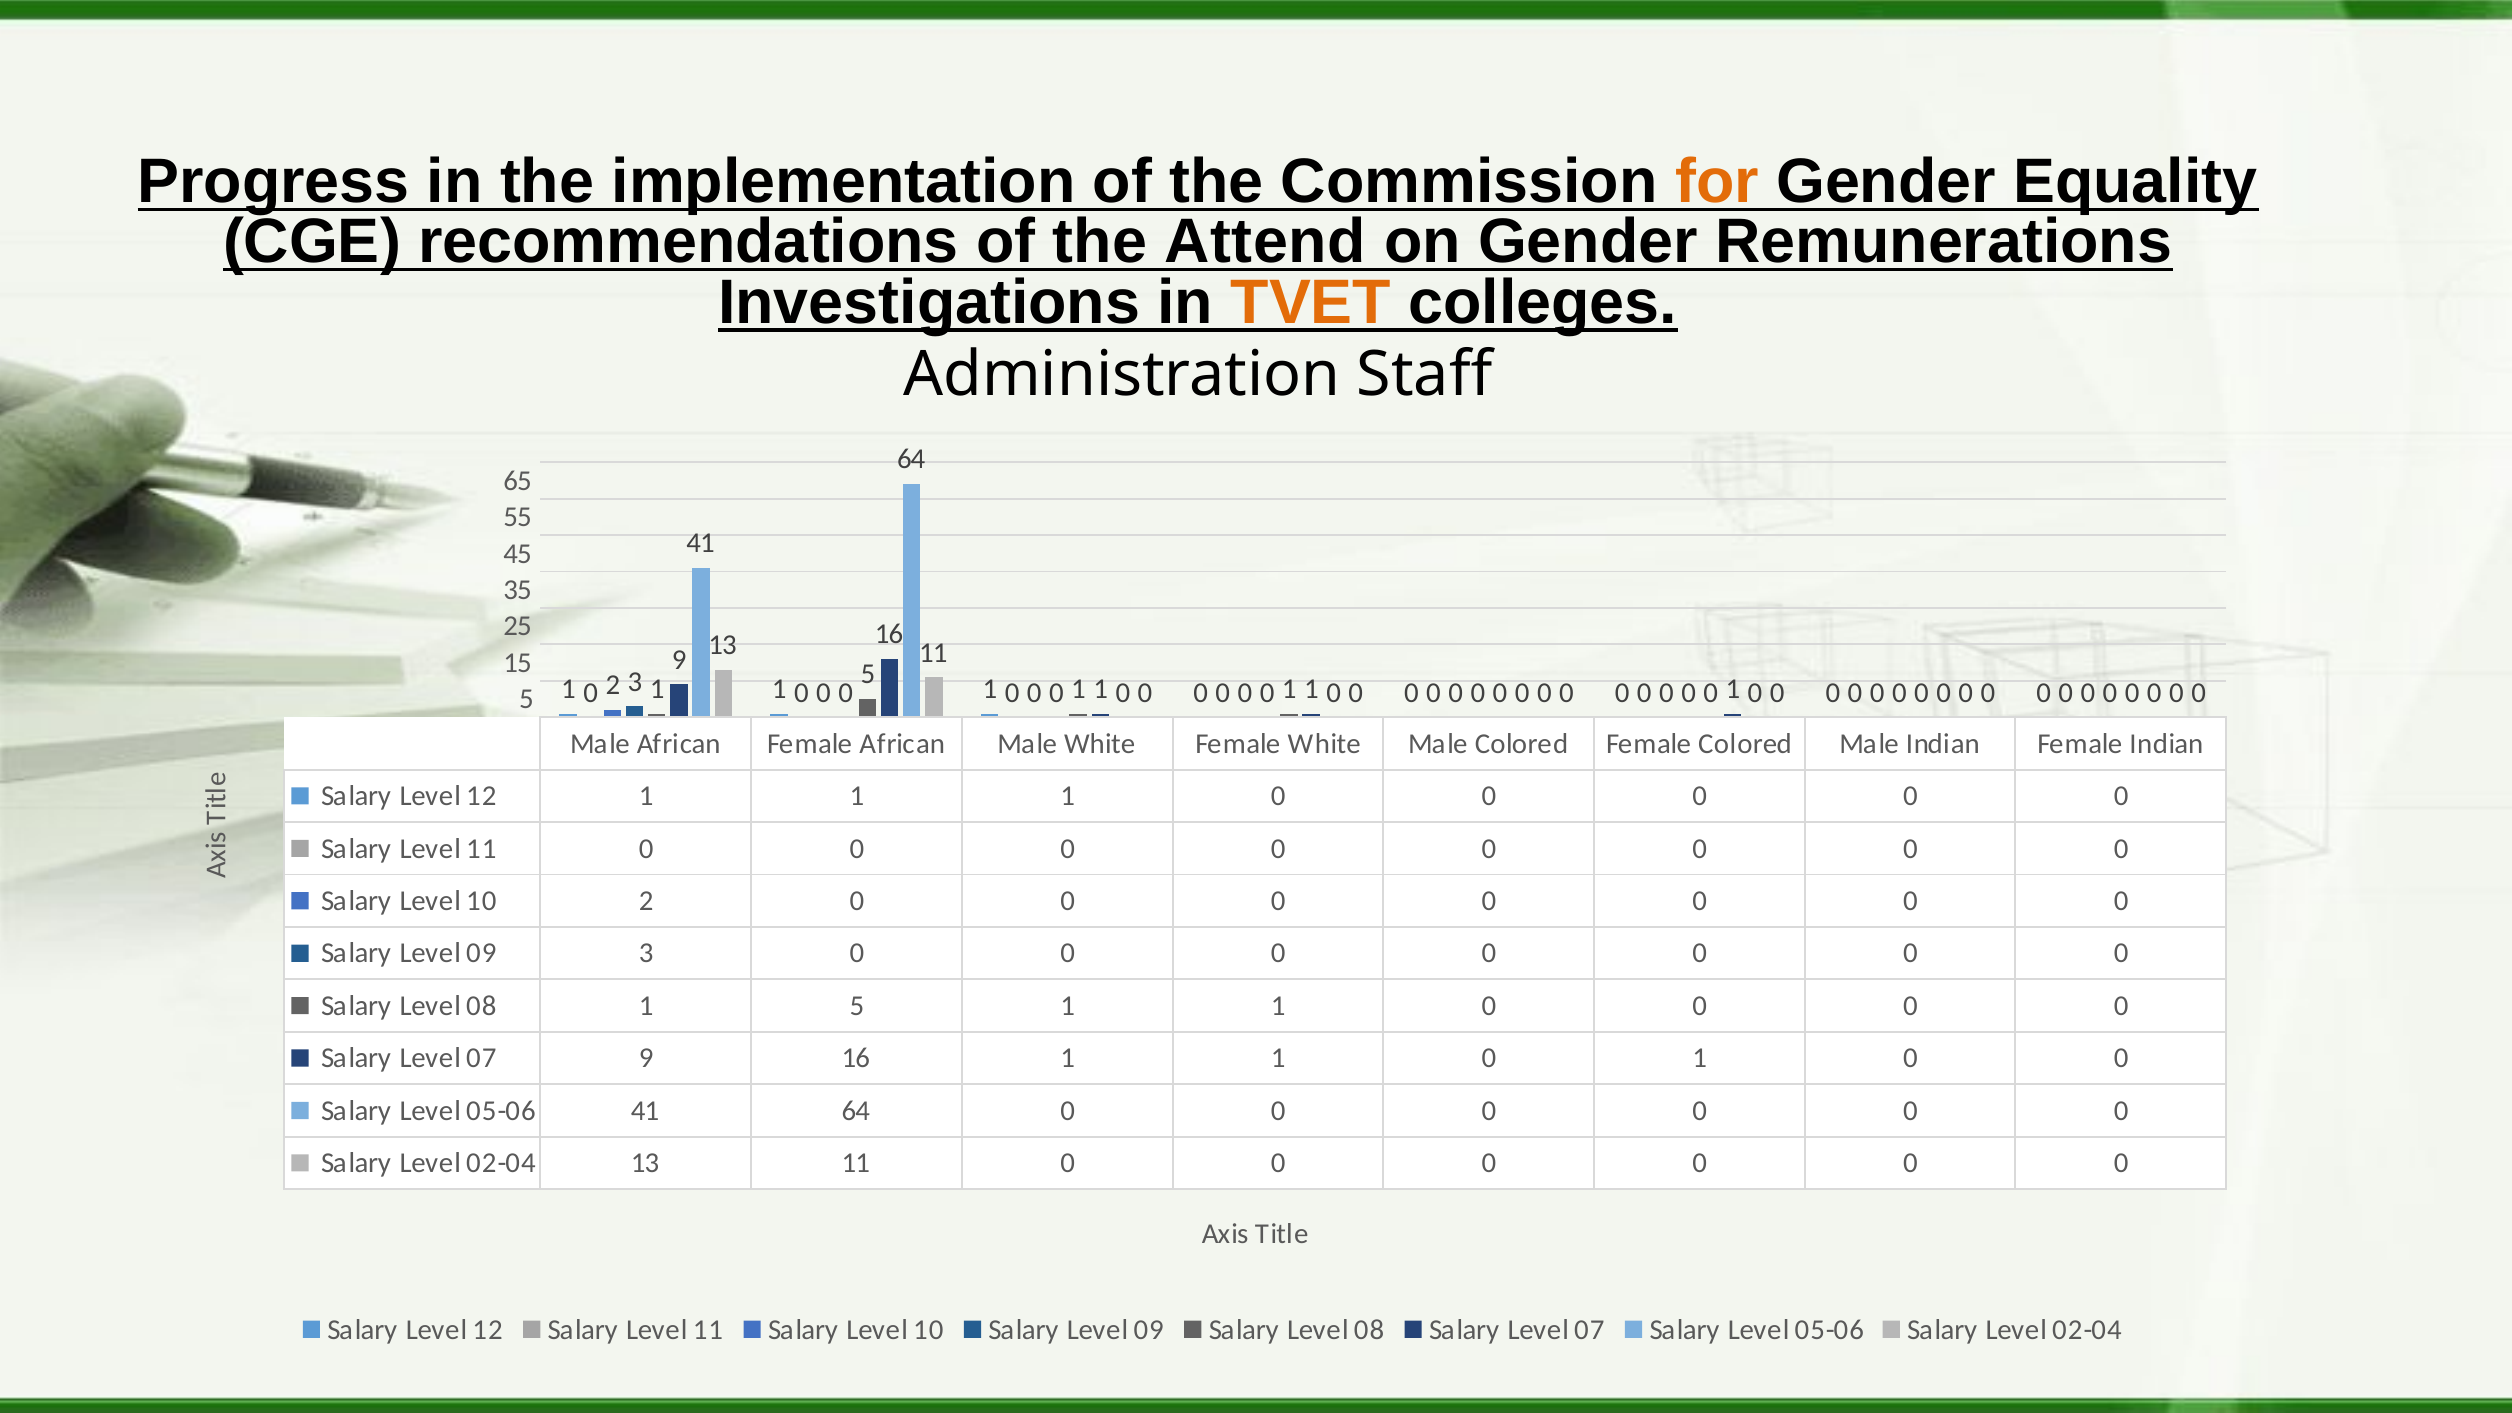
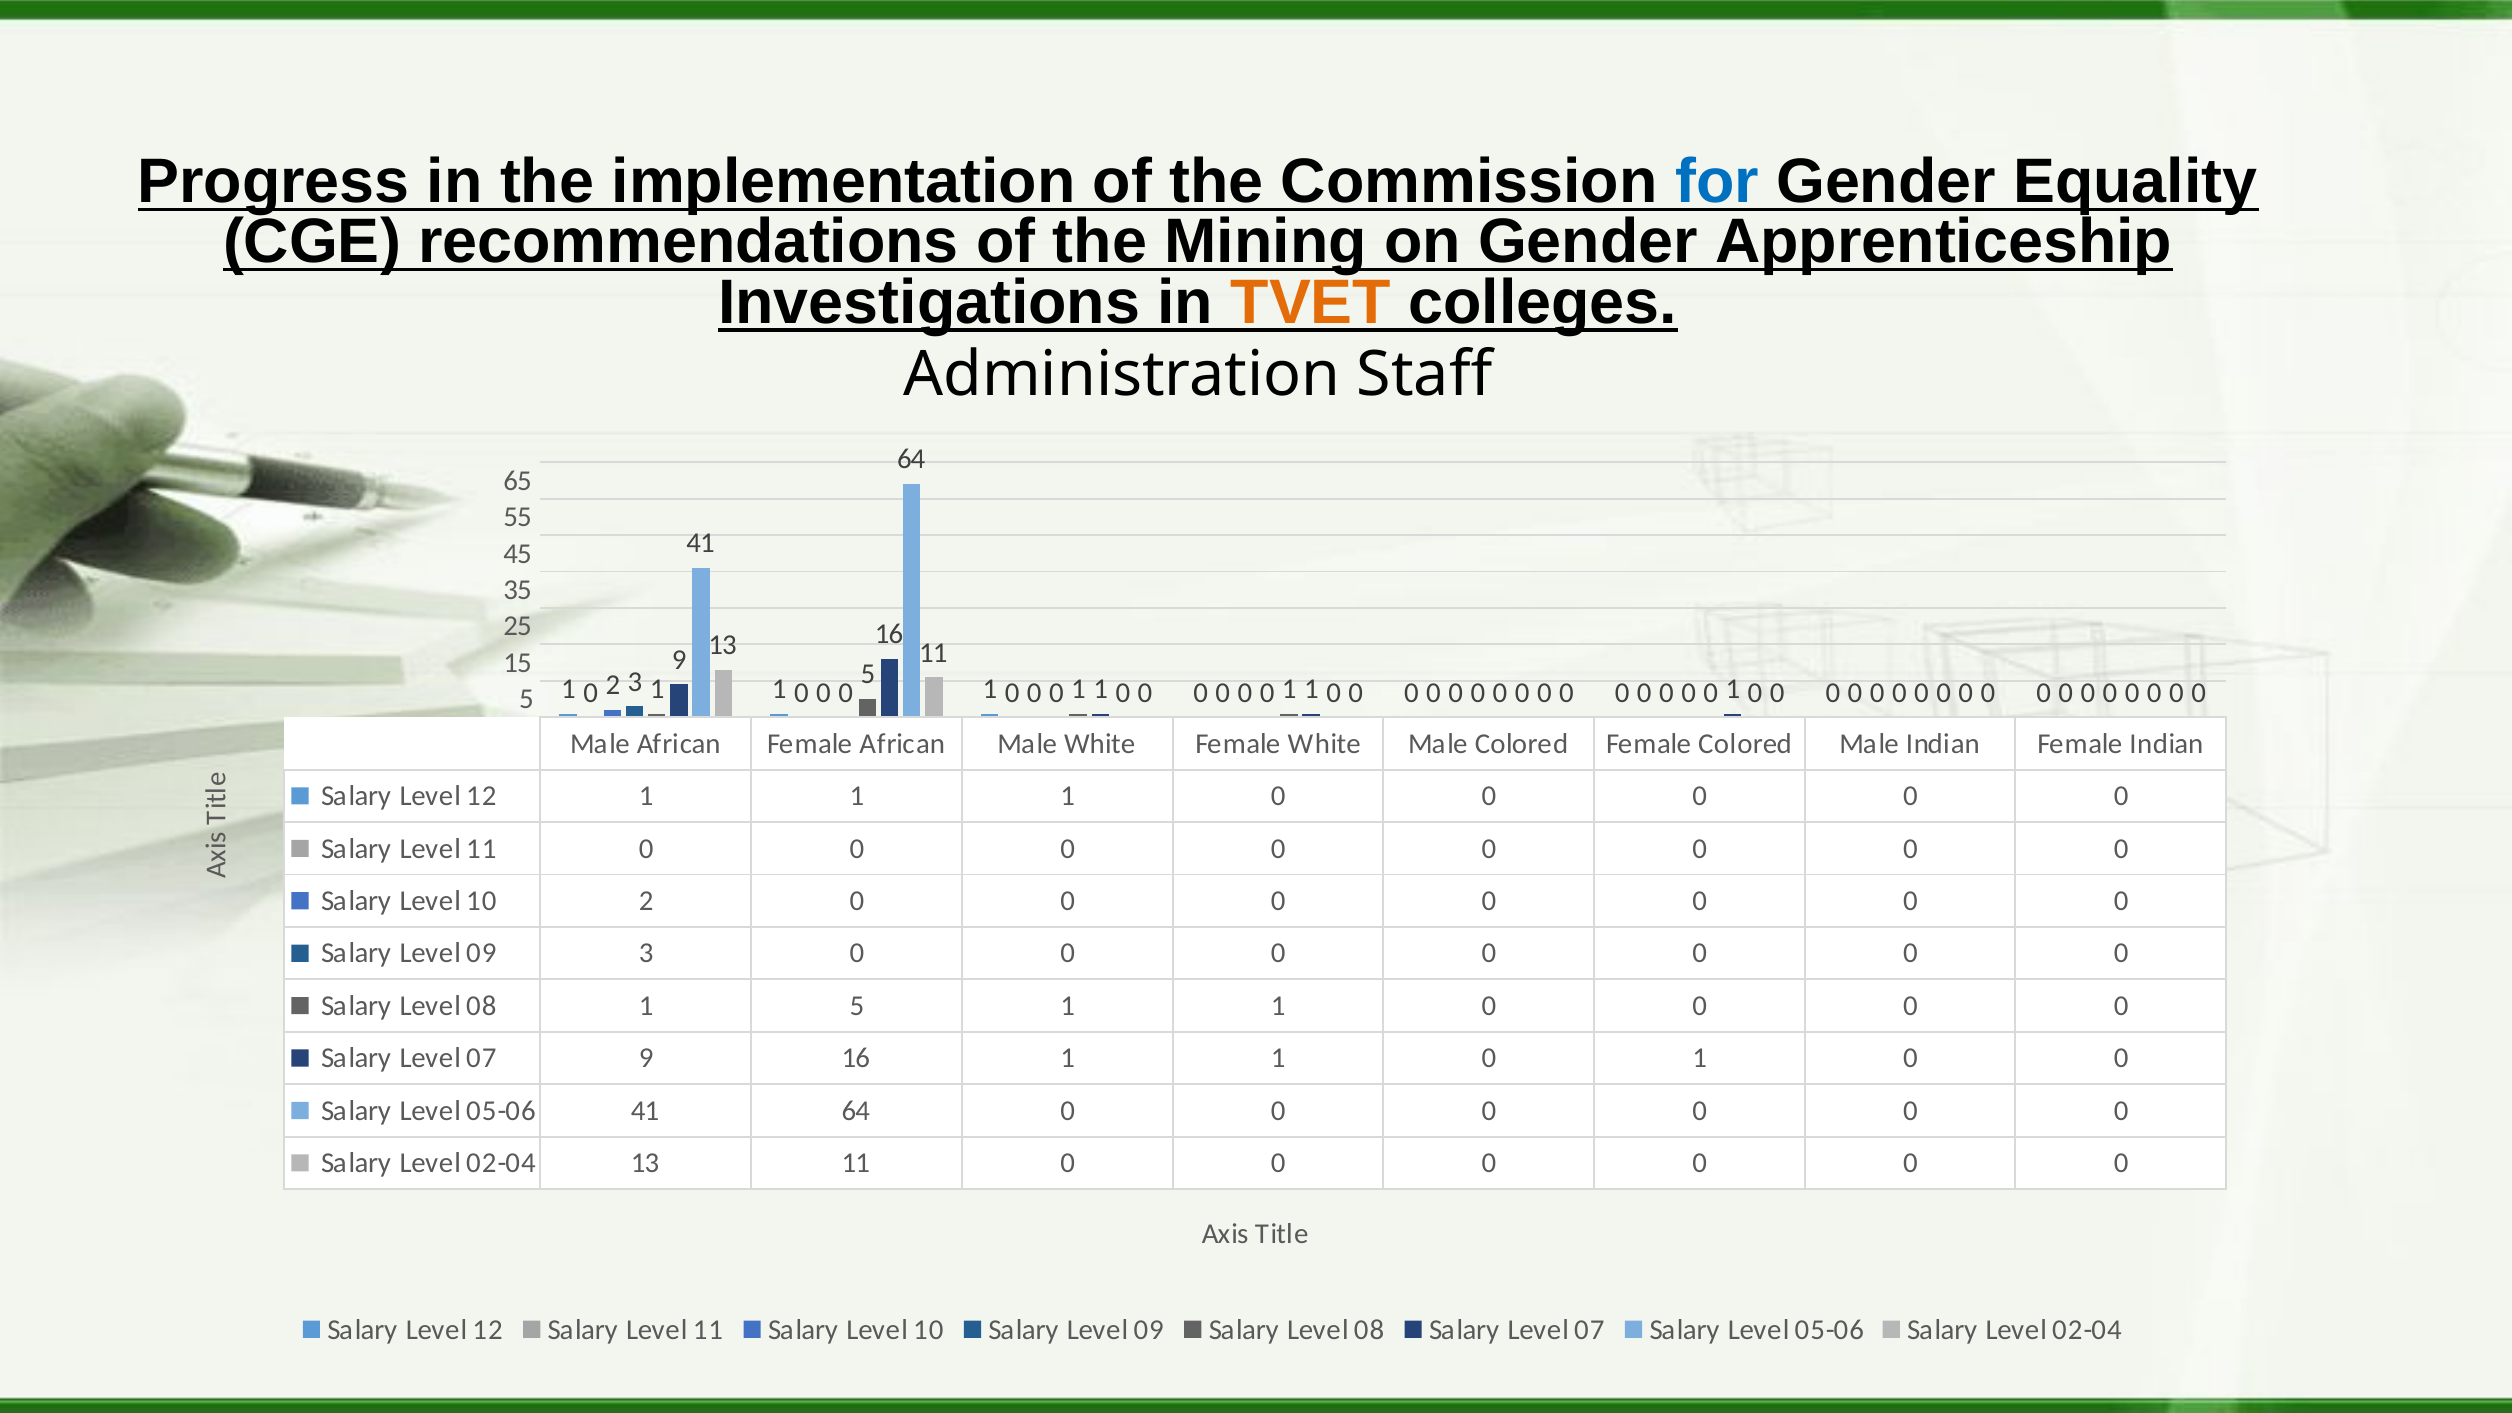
for colour: orange -> blue (1717, 182)
Attend: Attend -> Mining (1266, 242)
Remunerations: Remunerations -> Apprenticeship (1944, 242)
